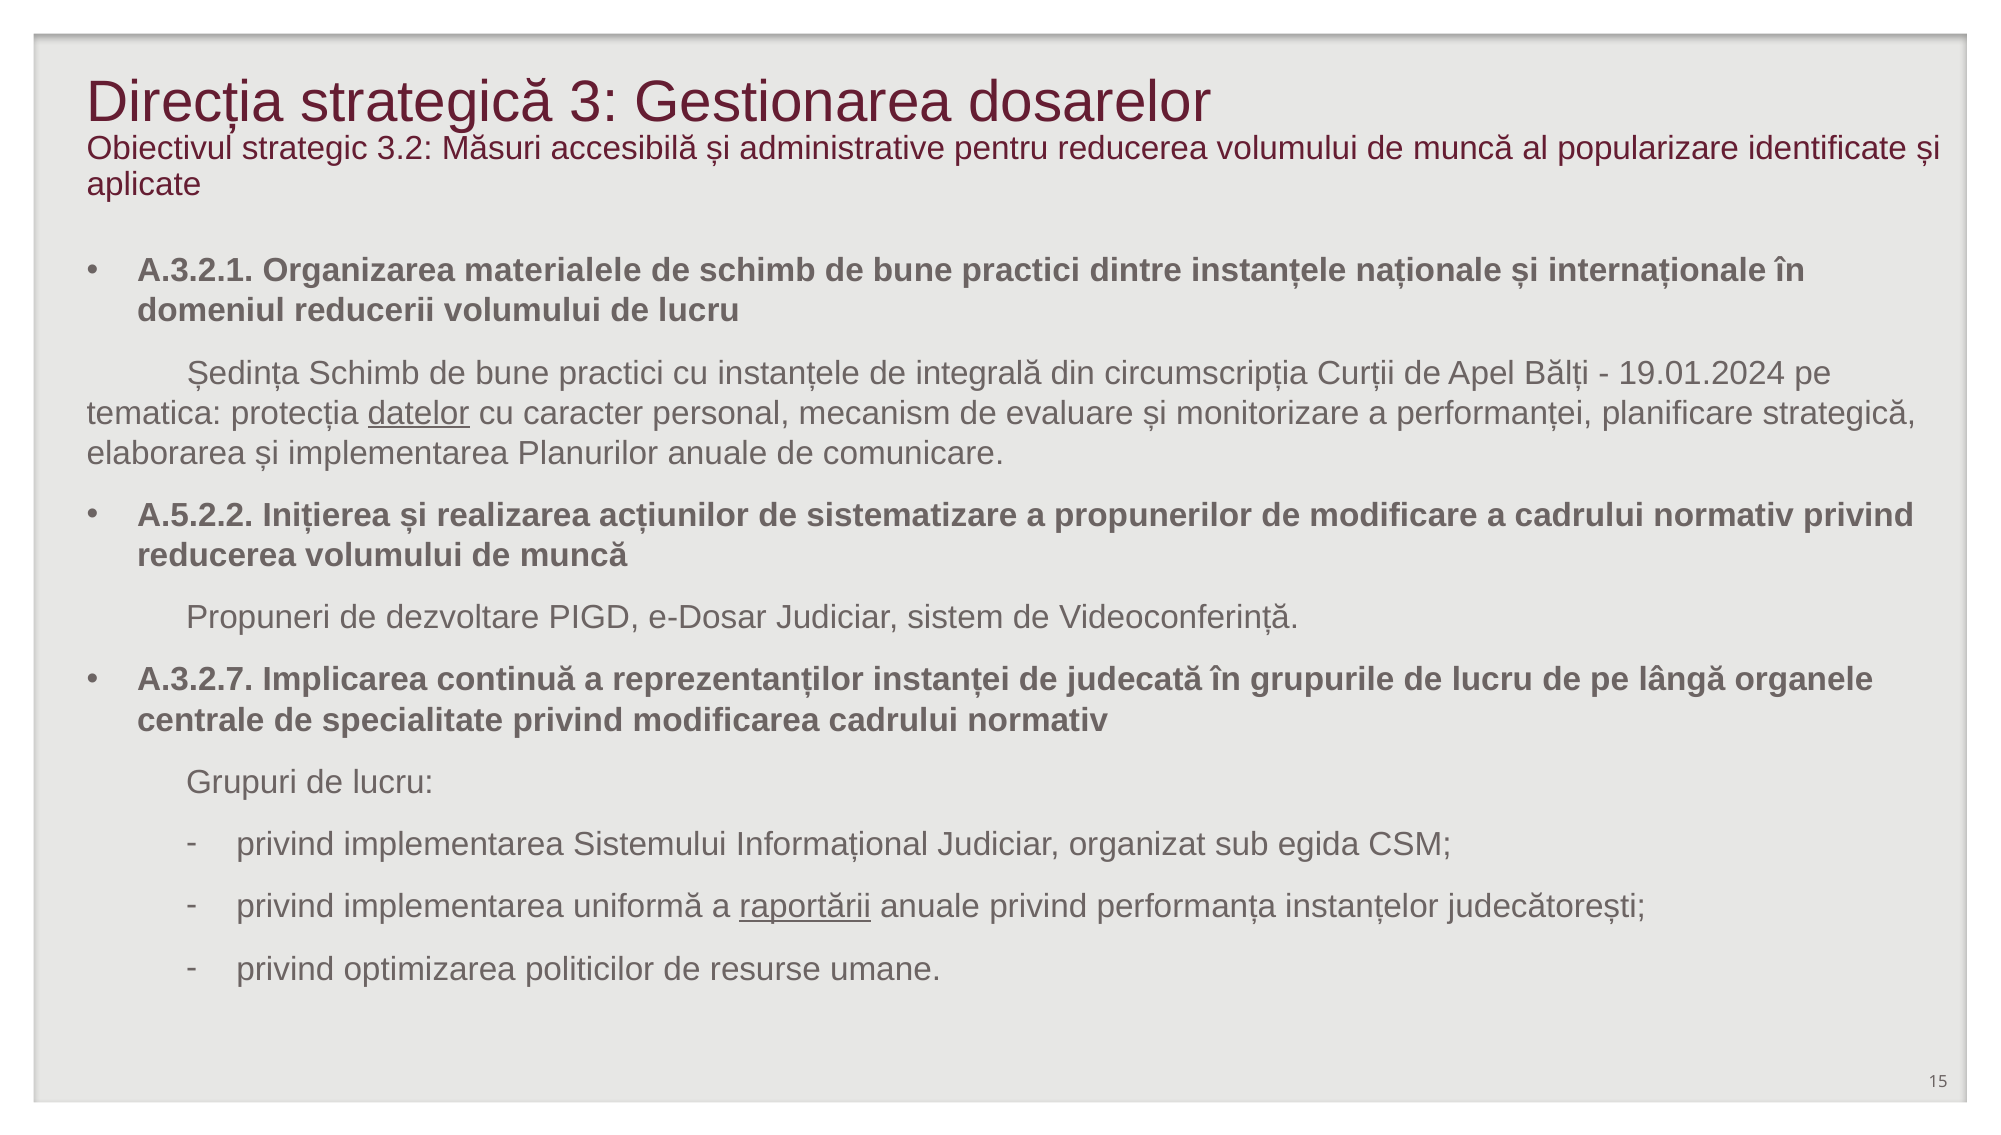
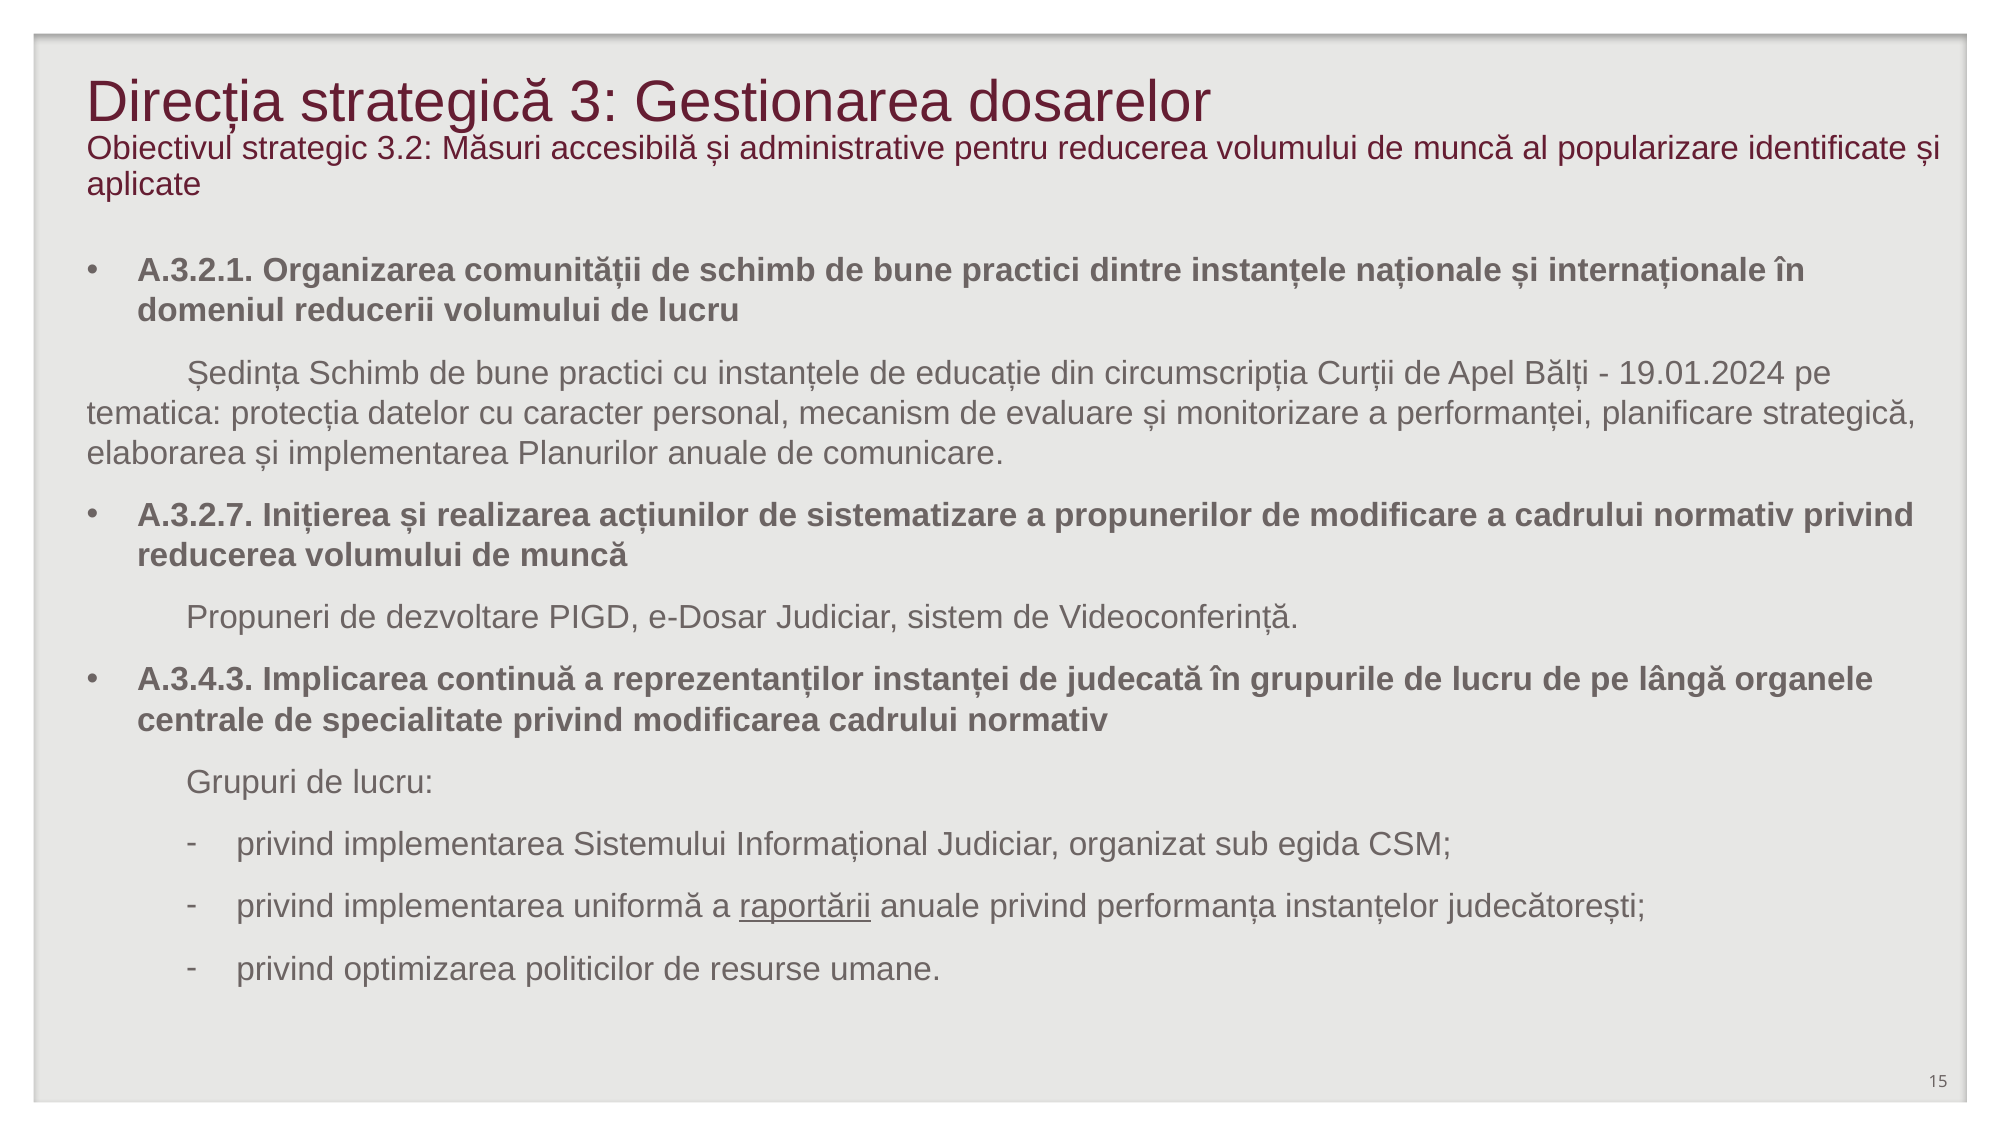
materialele: materialele -> comunității (553, 271)
integrală: integrală -> educație (978, 373)
datelor underline: present -> none (419, 413)
A.5.2.2: A.5.2.2 -> A.3.2.7 (195, 515)
A.3.2.7: A.3.2.7 -> A.3.4.3 (195, 680)
